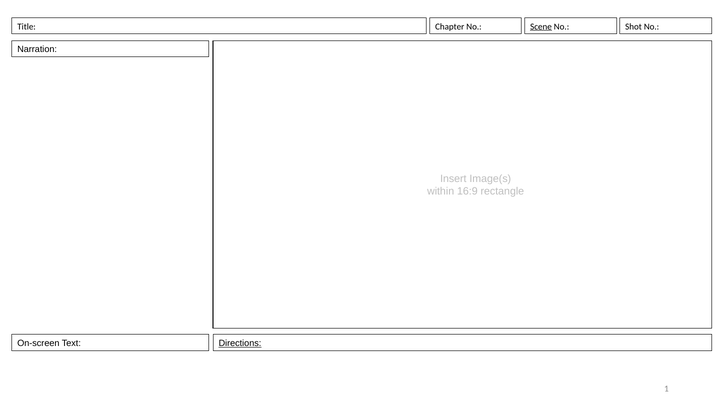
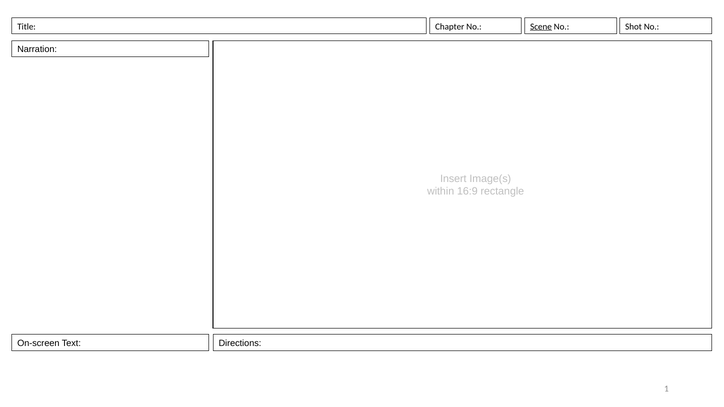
Directions underline: present -> none (240, 343)
